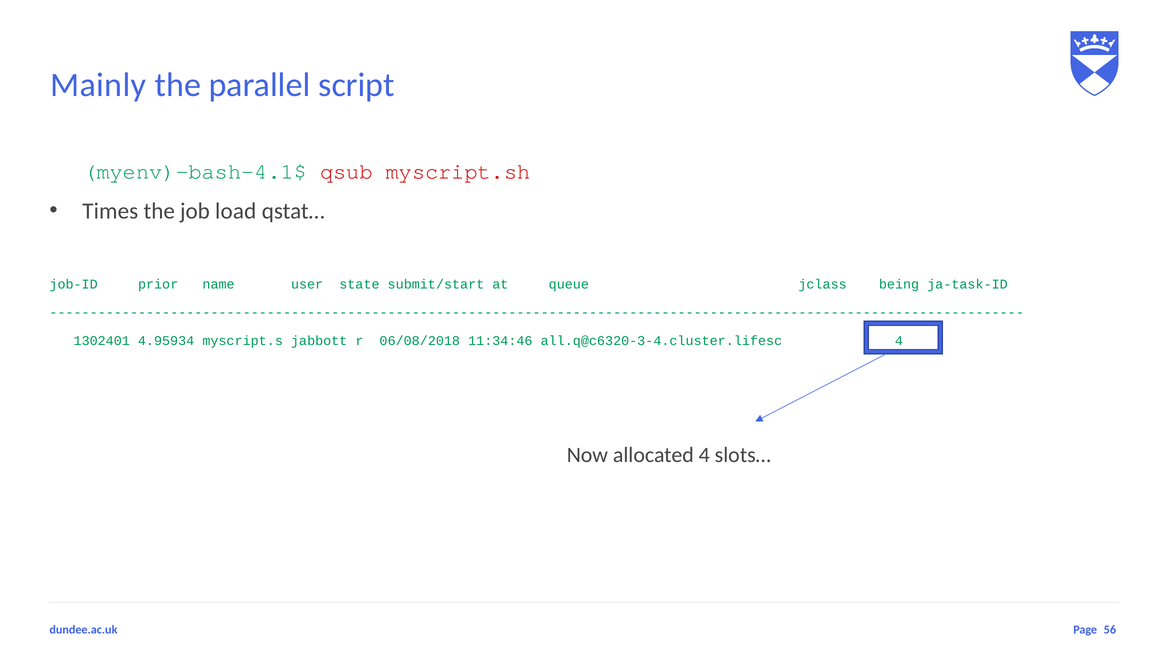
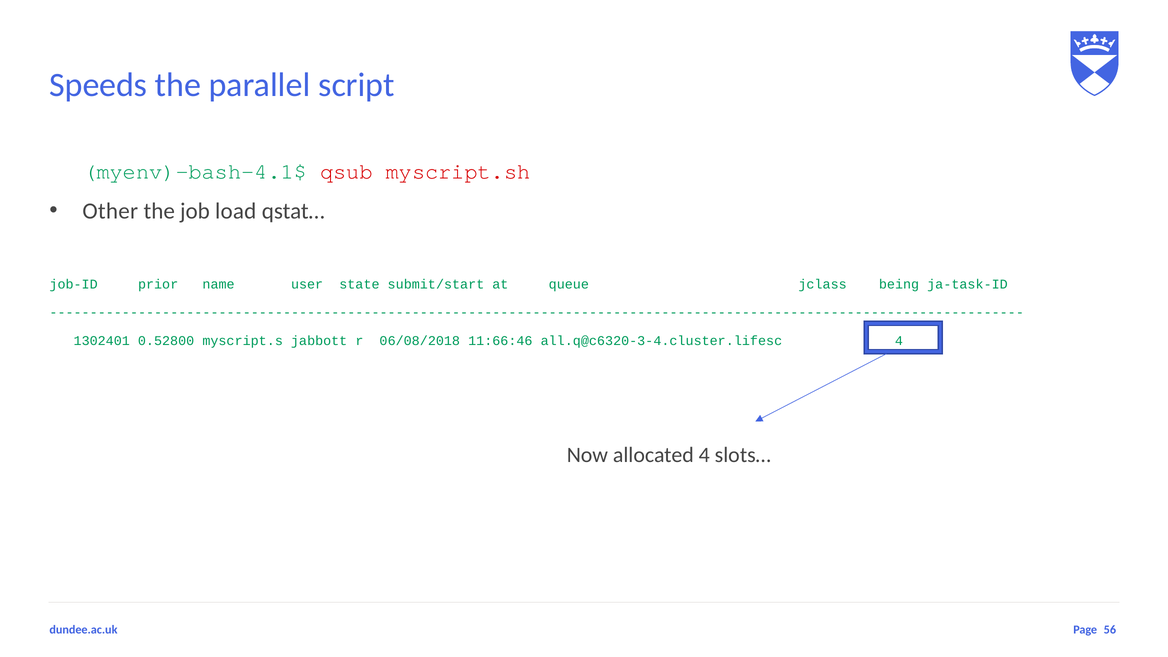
Mainly: Mainly -> Speeds (98, 85)
Times: Times -> Other (110, 211)
4.95934: 4.95934 -> 0.52800 (166, 341)
11:34:46: 11:34:46 -> 11:66:46 (500, 341)
